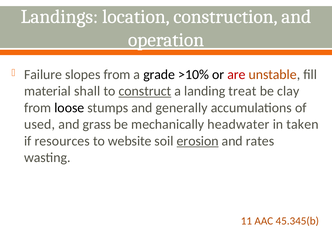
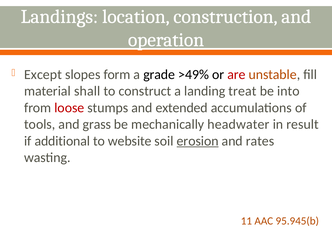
Failure: Failure -> Except (43, 75)
slopes from: from -> form (117, 75)
>10%: >10% -> >49% (194, 75)
construct underline: present -> none (145, 91)
clay: clay -> into (288, 91)
loose colour: black -> red (69, 108)
generally: generally -> extended (182, 108)
used: used -> tools (40, 124)
taken: taken -> result (303, 124)
resources: resources -> additional (62, 141)
45.345(b: 45.345(b -> 95.945(b (297, 221)
